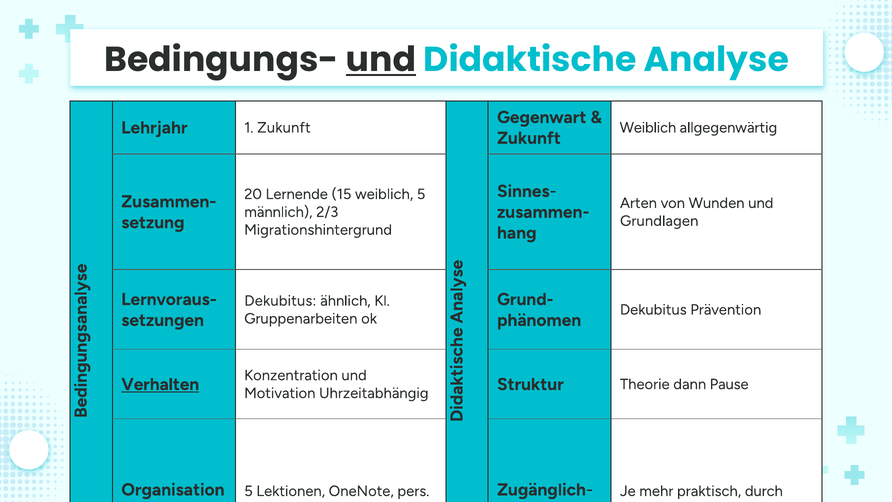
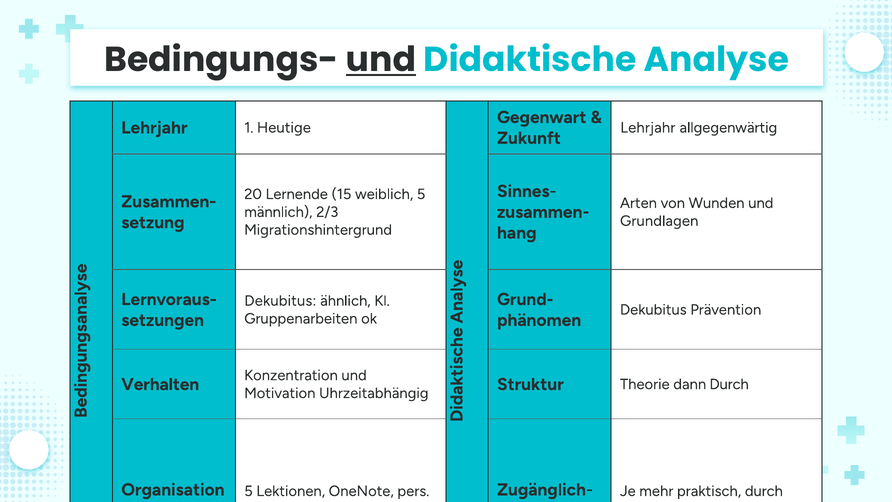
1 Zukunft: Zukunft -> Heutige (284, 128)
Weiblich: Weiblich -> Lehrjahr (648, 128)
Verhalten underline: present -> none (160, 384)
dann Pause: Pause -> Durch (729, 384)
